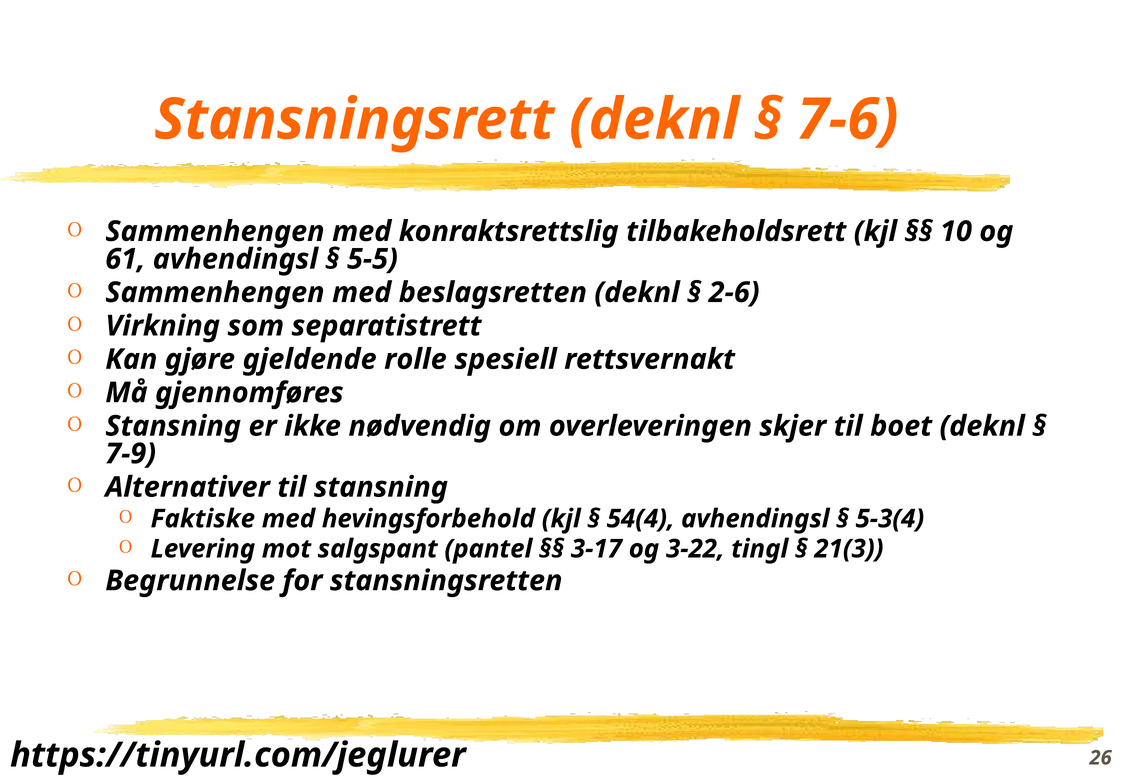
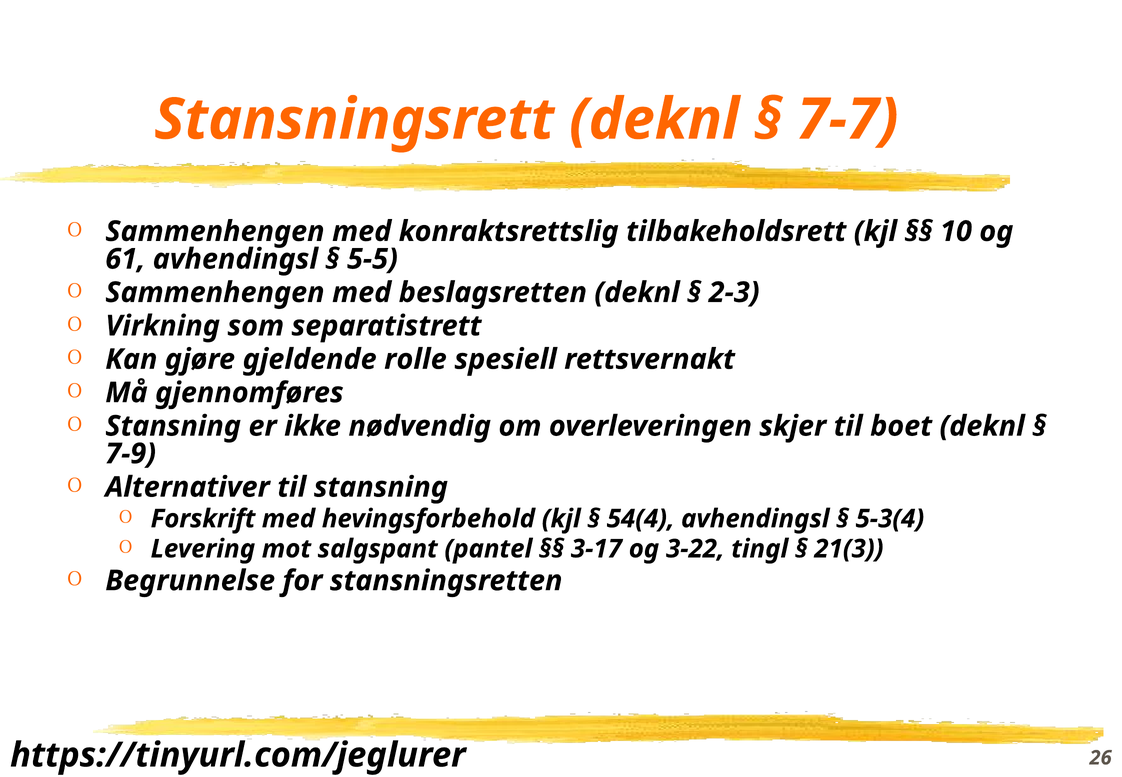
7-6: 7-6 -> 7-7 (848, 120)
2-6: 2-6 -> 2-3 (734, 292)
Faktiske: Faktiske -> Forskrift (203, 519)
